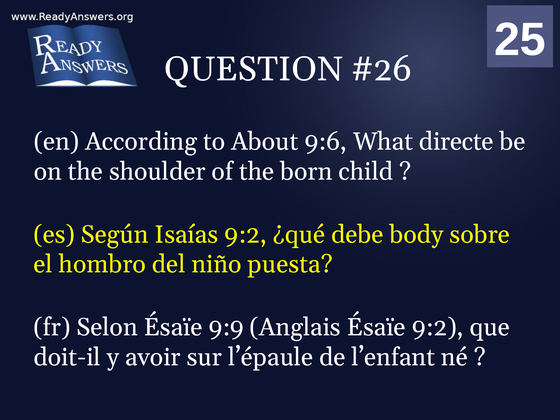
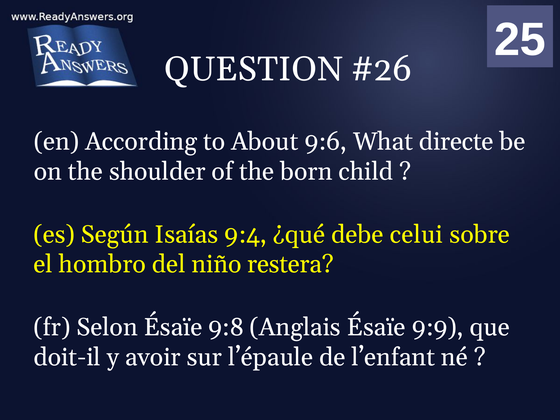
Isaías 9:2: 9:2 -> 9:4 (246, 235)
body: body -> celui (416, 235)
puesta: puesta -> restera (290, 264)
9:9: 9:9 -> 9:8 (226, 327)
Ésaïe 9:2: 9:2 -> 9:9 (438, 327)
